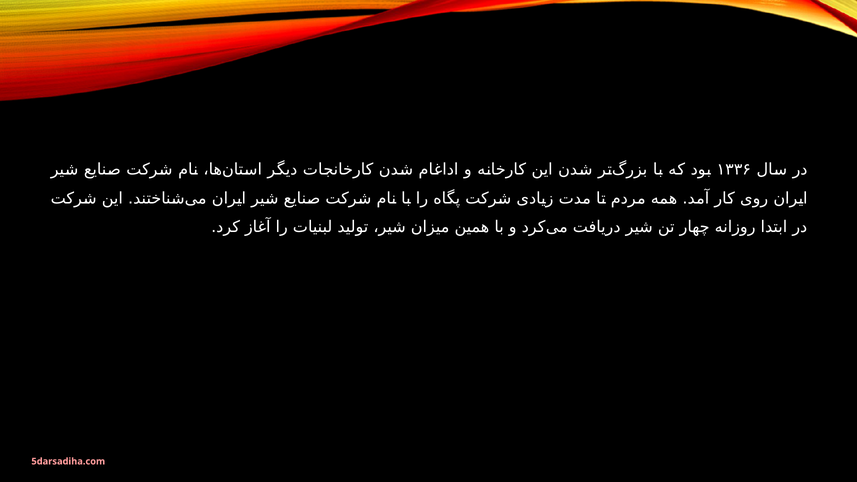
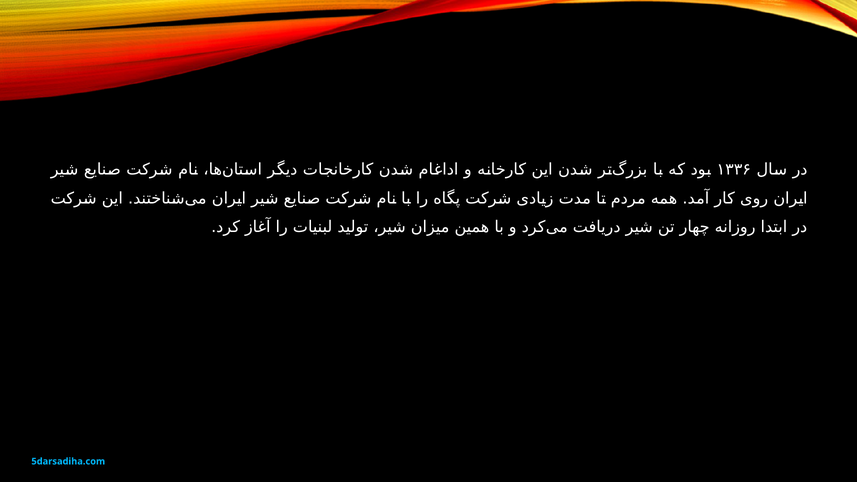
5darsadiha.com colour: pink -> light blue (68, 461)
